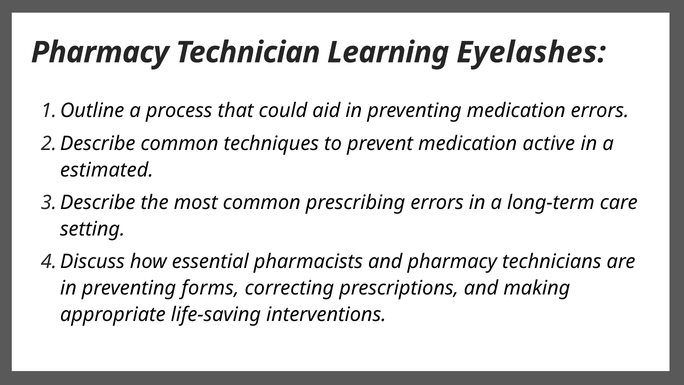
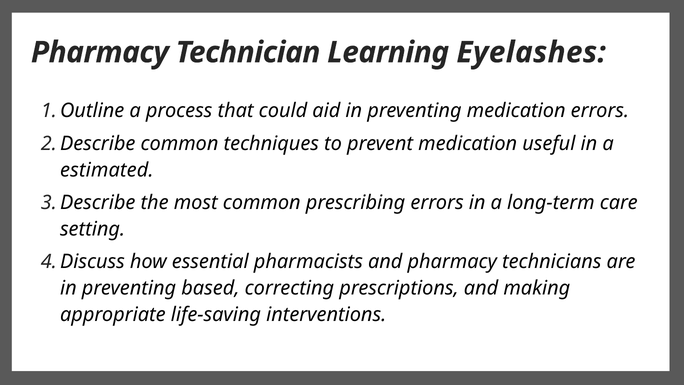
active: active -> useful (549, 143)
forms: forms -> based (210, 288)
